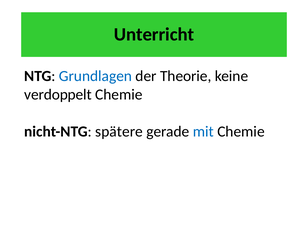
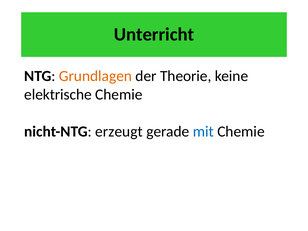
Grundlagen colour: blue -> orange (95, 76)
verdoppelt: verdoppelt -> elektrische (58, 95)
spätere: spätere -> erzeugt (119, 132)
